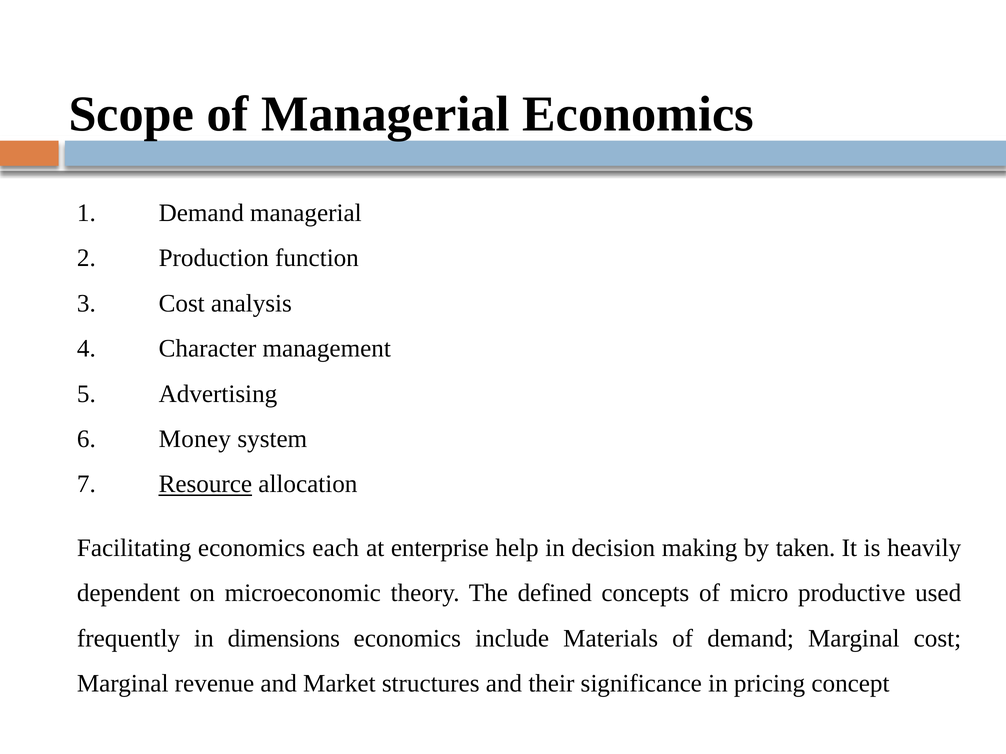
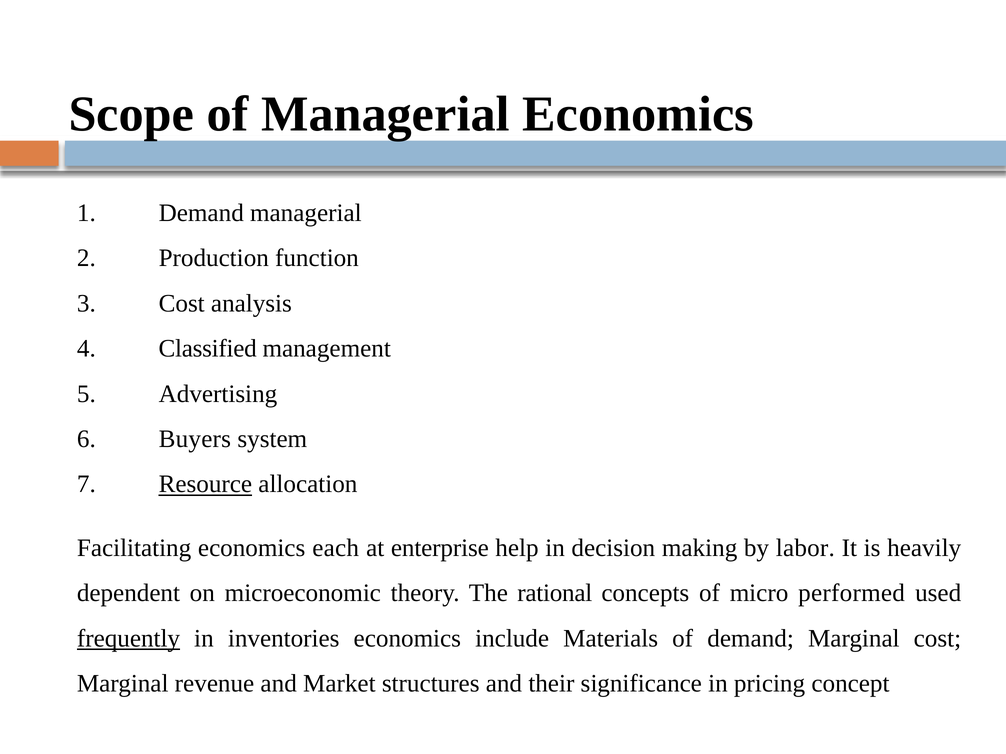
Character: Character -> Classified (208, 349)
Money: Money -> Buyers (195, 439)
taken: taken -> labor (805, 548)
defined: defined -> rational (555, 594)
productive: productive -> performed (852, 594)
frequently underline: none -> present (128, 639)
dimensions: dimensions -> inventories (284, 639)
